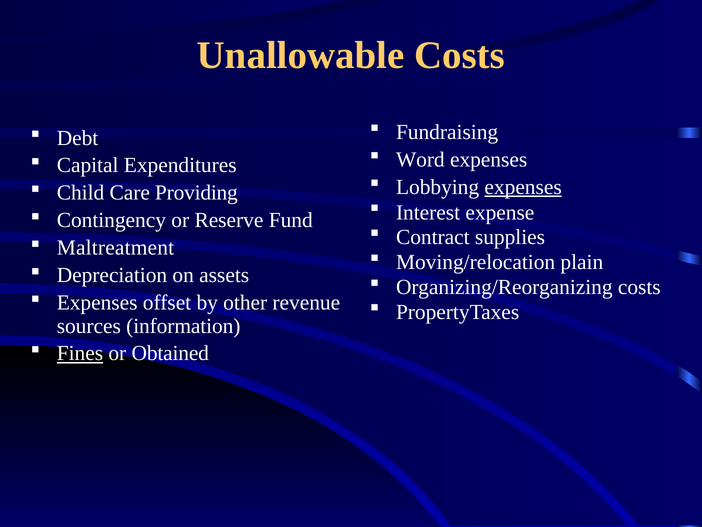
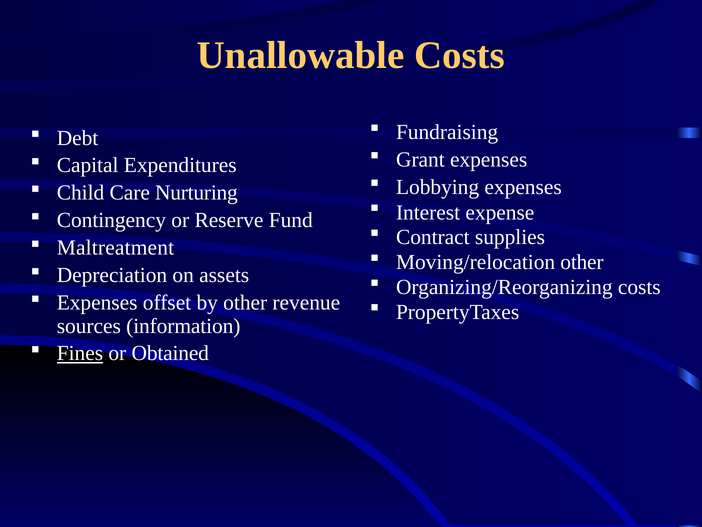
Word: Word -> Grant (420, 159)
expenses underline: present -> none (523, 187)
Providing: Providing -> Nurturing (196, 193)
Moving/relocation plain: plain -> other (582, 262)
